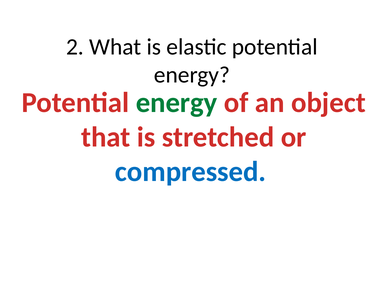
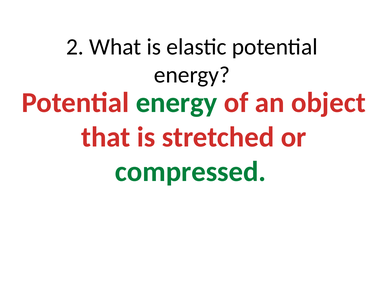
compressed colour: blue -> green (191, 172)
